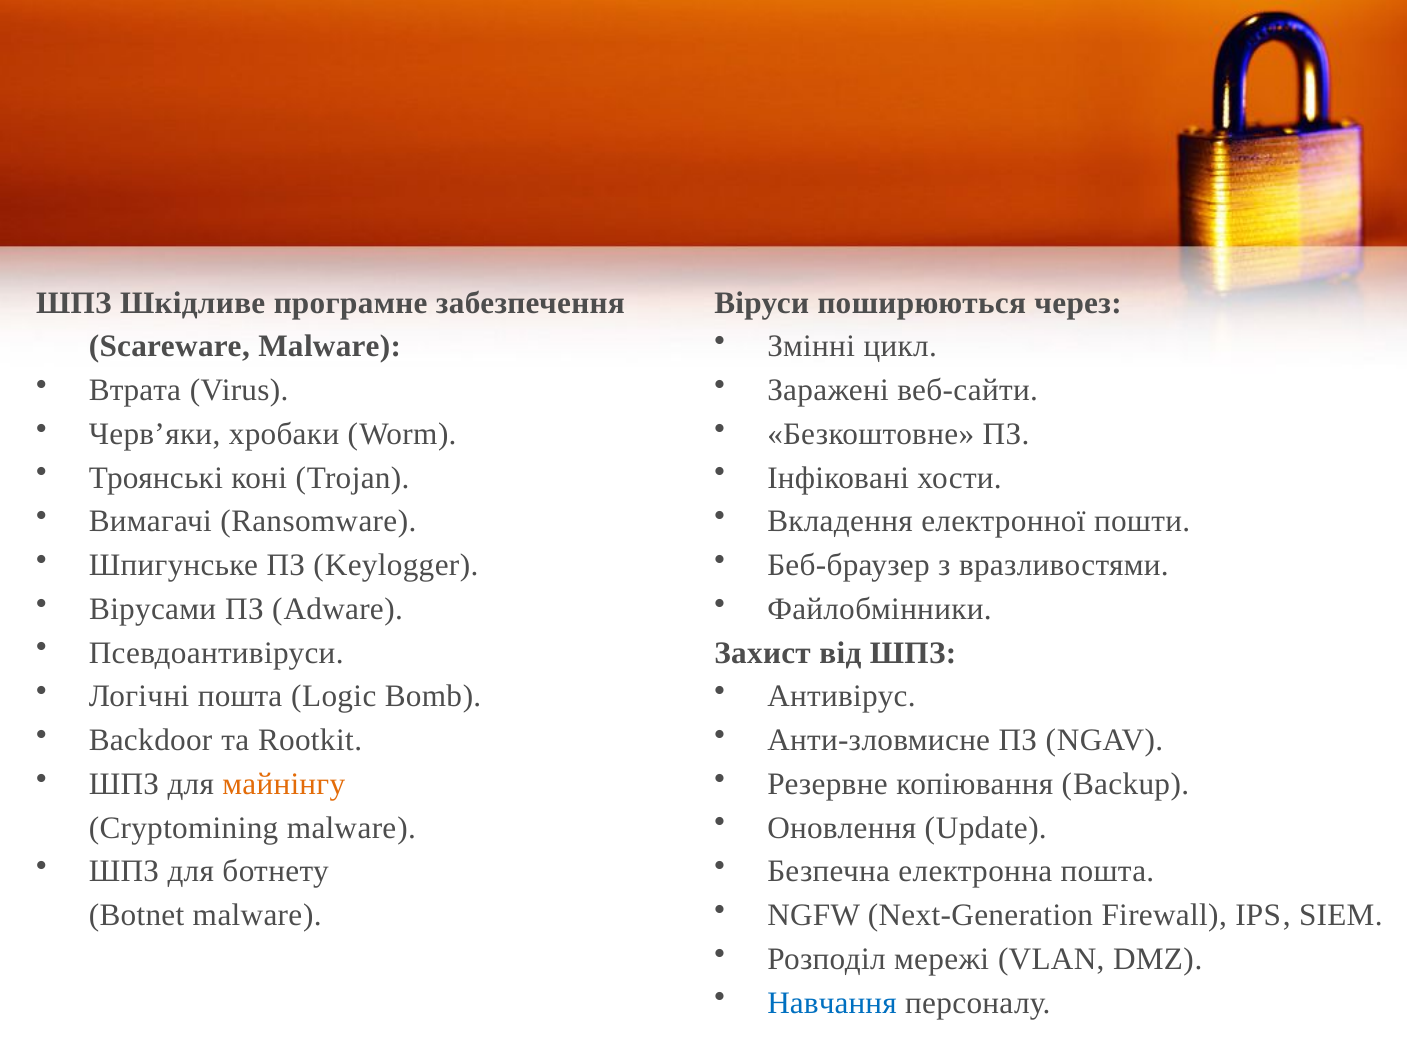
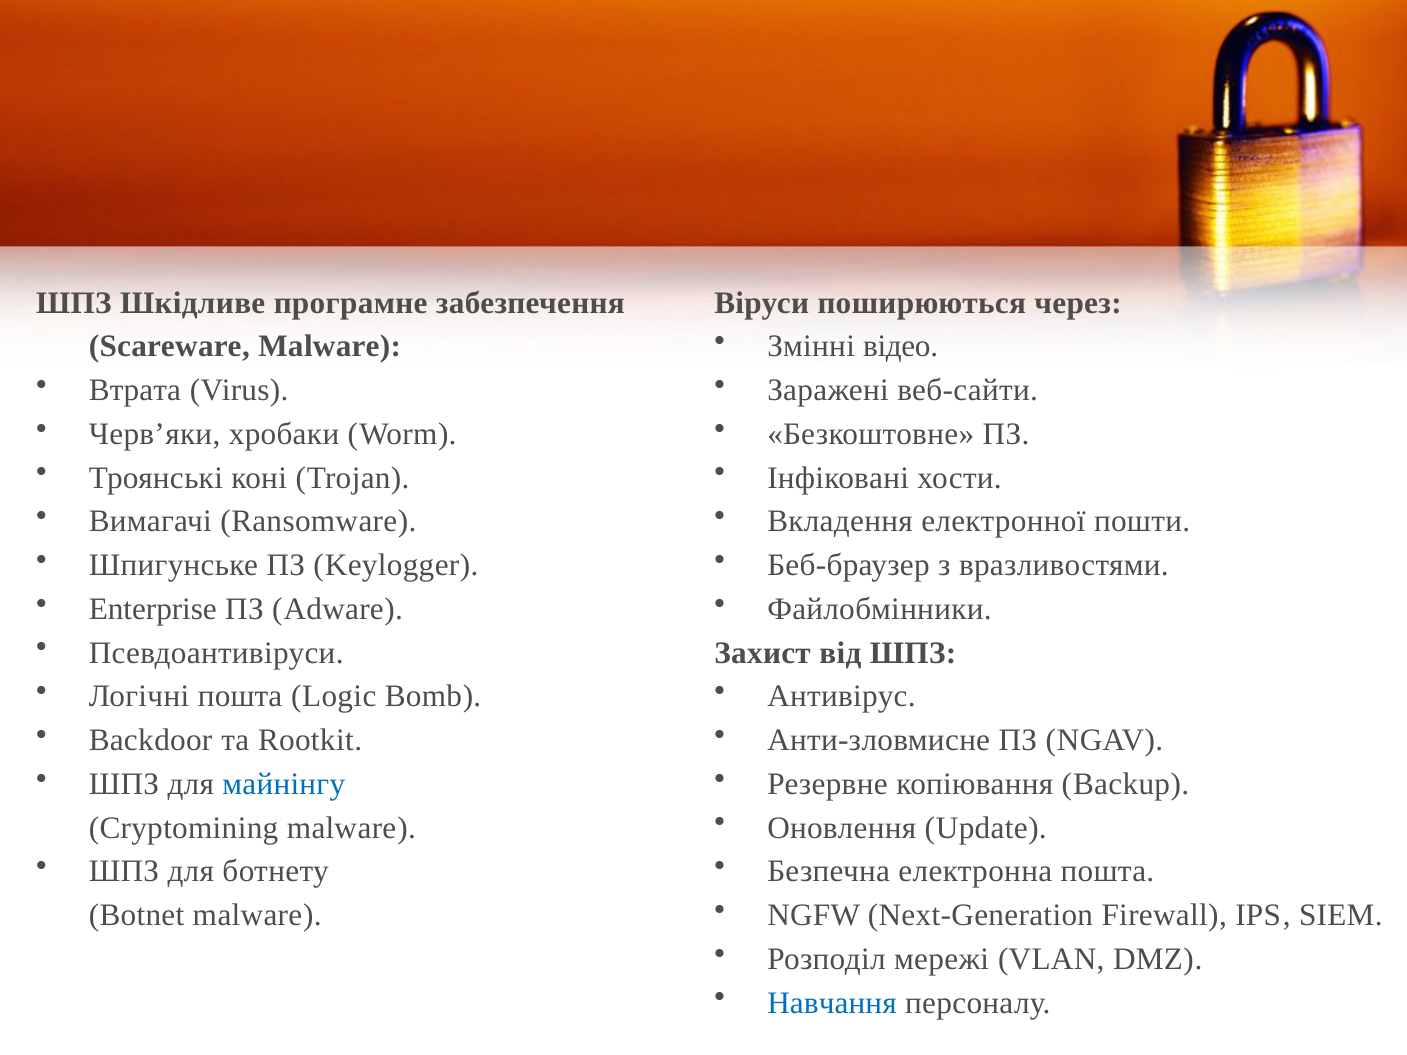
цикл: цикл -> відео (901, 347)
Вірусами: Вірусами -> Enterprise (153, 609)
майнінгу colour: orange -> blue (284, 784)
